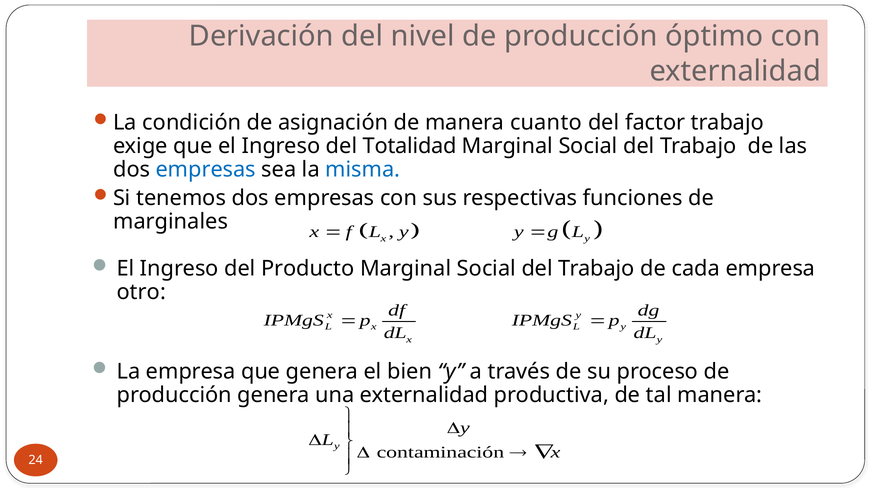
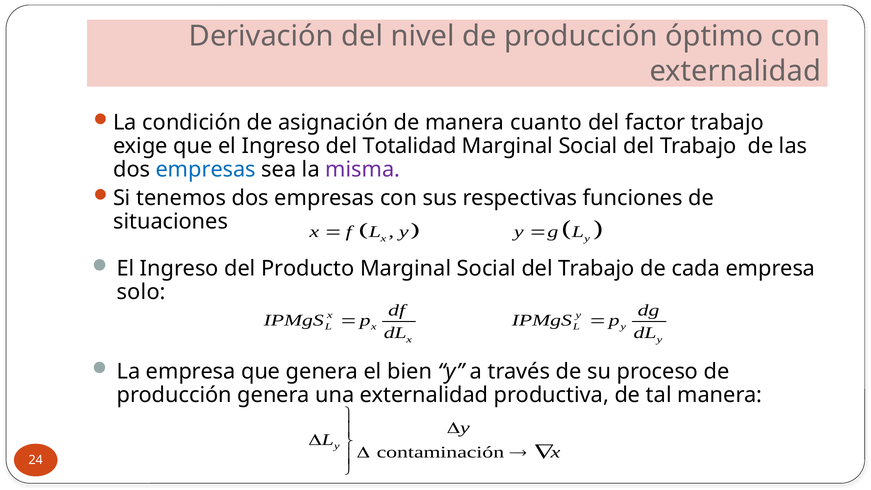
misma colour: blue -> purple (363, 169)
marginales: marginales -> situaciones (171, 222)
otro: otro -> solo (141, 292)
